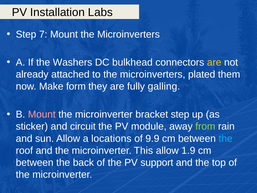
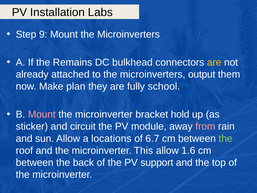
7: 7 -> 9 (43, 34)
Washers: Washers -> Remains (73, 62)
plated: plated -> output (202, 74)
form: form -> plan (76, 86)
galling: galling -> school (164, 86)
bracket step: step -> hold (180, 114)
from colour: light green -> pink (205, 126)
9.9: 9.9 -> 6.7 (152, 138)
the colour: light blue -> light green (226, 138)
1.9: 1.9 -> 1.6 (188, 150)
